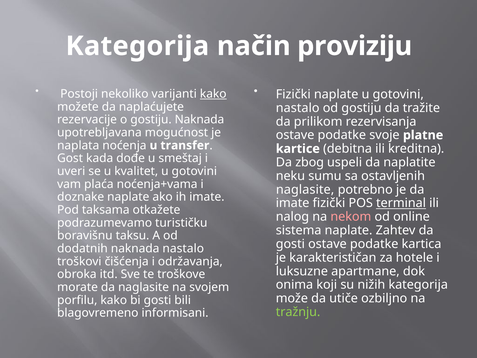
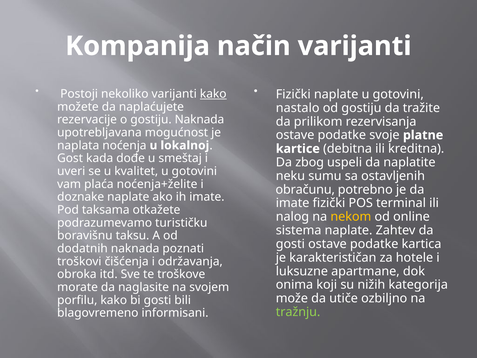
Kategorija: Kategorija -> Kompanija (138, 46)
način proviziju: proviziju -> varijanti (355, 46)
transfer: transfer -> lokalnoj (185, 145)
noćenja+vama: noćenja+vama -> noćenja+želite (157, 184)
naglasite: naglasite -> obračunu (305, 189)
terminal underline: present -> none (401, 203)
nekom colour: pink -> yellow (351, 217)
naknada nastalo: nastalo -> poznati (183, 248)
